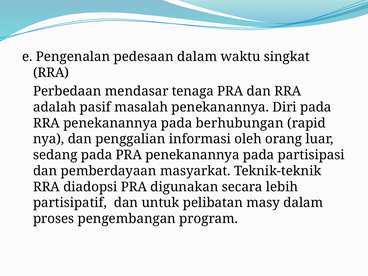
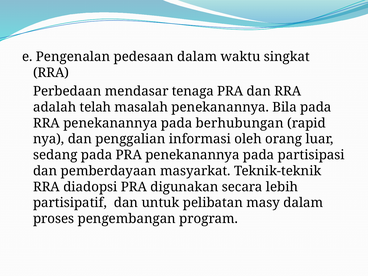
pasif: pasif -> telah (95, 107)
Diri: Diri -> Bila (285, 107)
